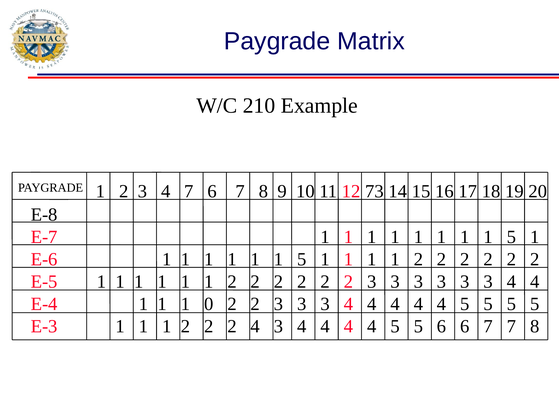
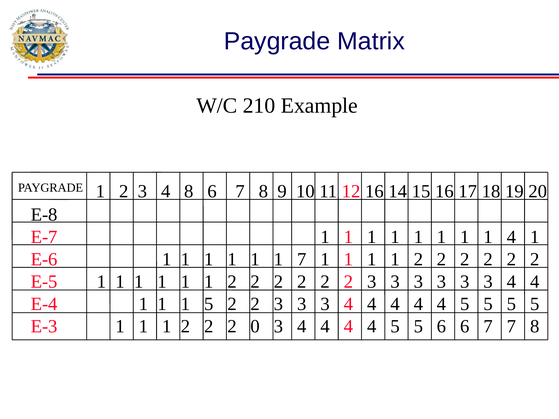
4 7: 7 -> 8 (189, 191)
12 73: 73 -> 16 (375, 191)
5: 5 -> 4 (511, 237)
5: 5 -> 7 (302, 260)
1 0: 0 -> 5 (209, 304)
2 4: 4 -> 0 (255, 327)
